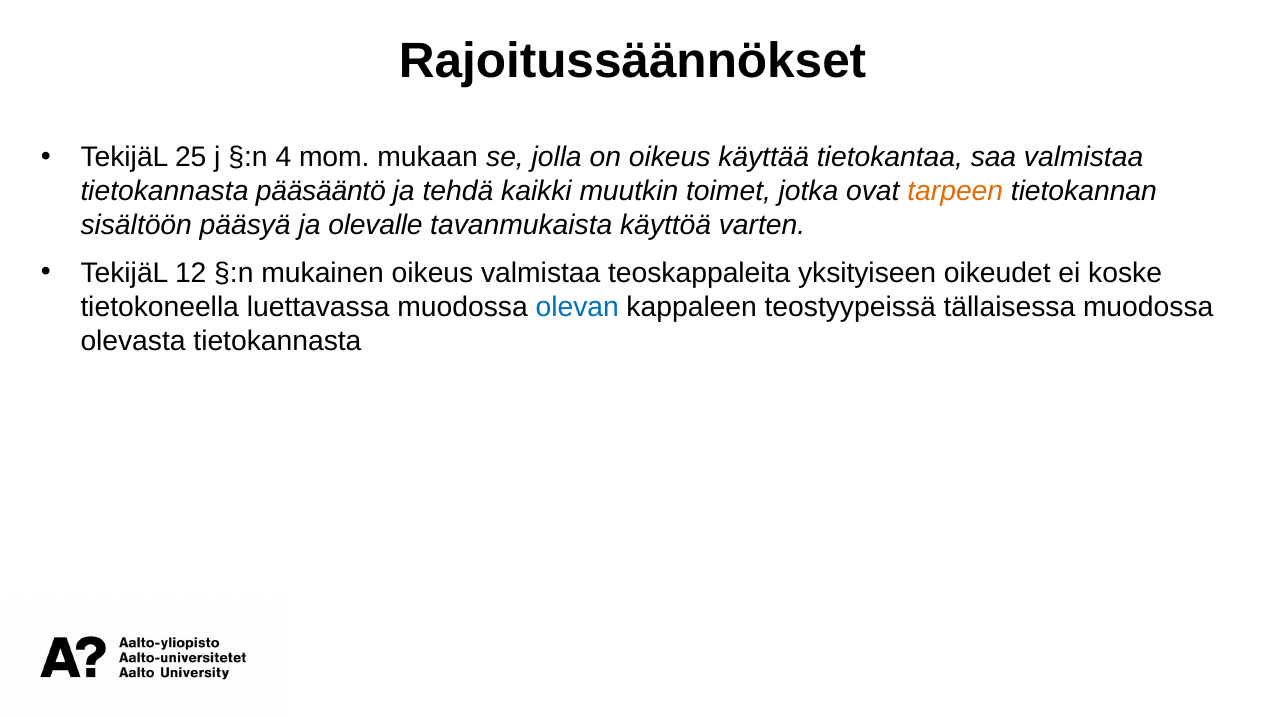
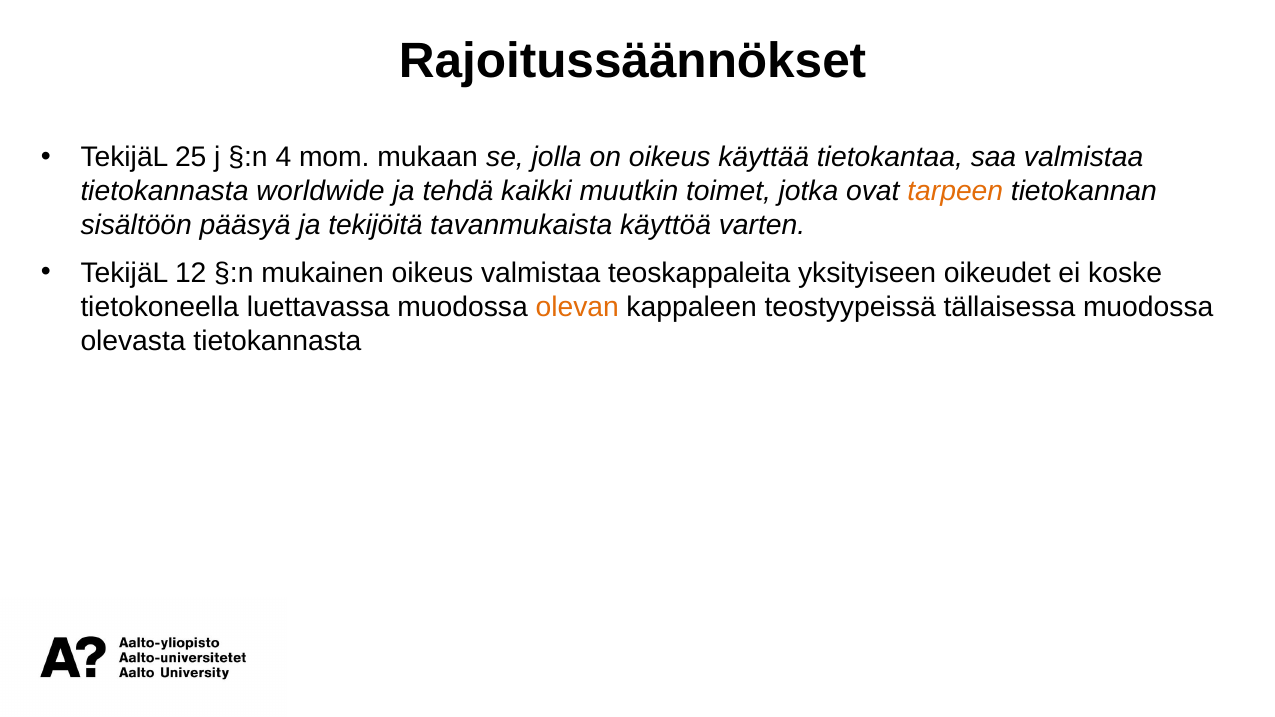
pääsääntö: pääsääntö -> worldwide (321, 192)
olevalle: olevalle -> tekijöitä (376, 226)
olevan colour: blue -> orange (577, 307)
